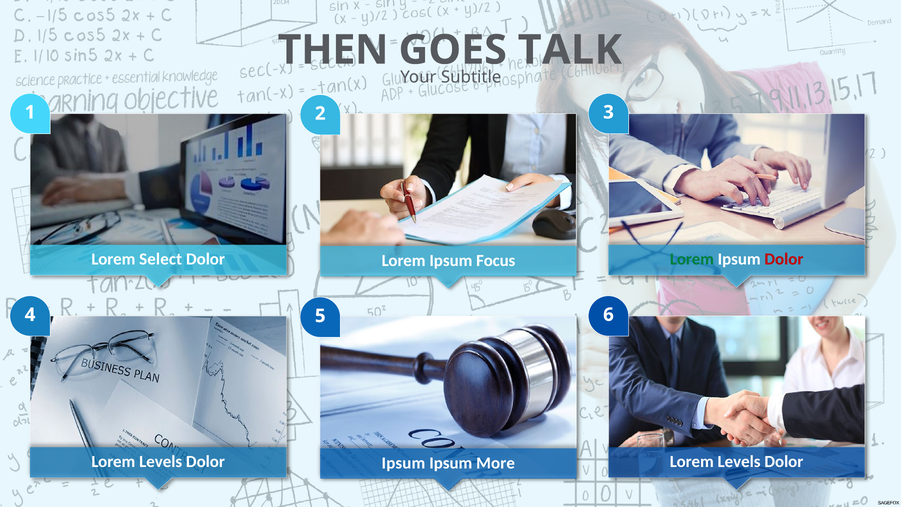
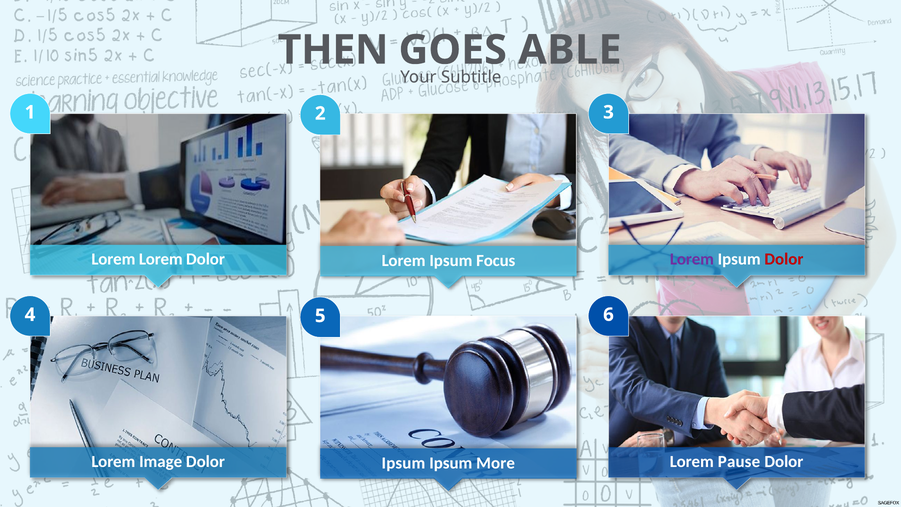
TALK: TALK -> ABLE (570, 50)
Lorem Select: Select -> Lorem (161, 259)
Lorem colour: green -> purple (692, 259)
Levels: Levels -> Image (161, 462)
Levels: Levels -> Pause (739, 462)
